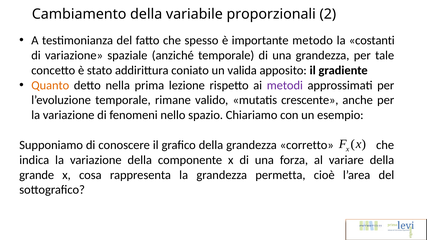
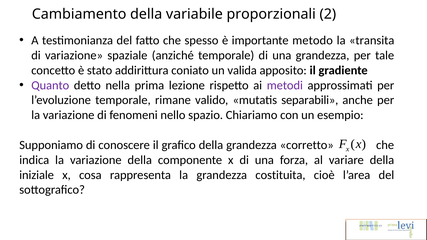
costanti: costanti -> transita (372, 40)
Quanto colour: orange -> purple (50, 85)
crescente: crescente -> separabili (310, 100)
grande: grande -> iniziale (37, 175)
permetta: permetta -> costituita (280, 175)
